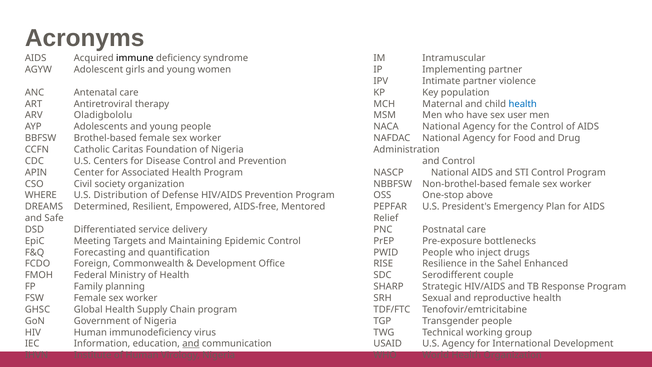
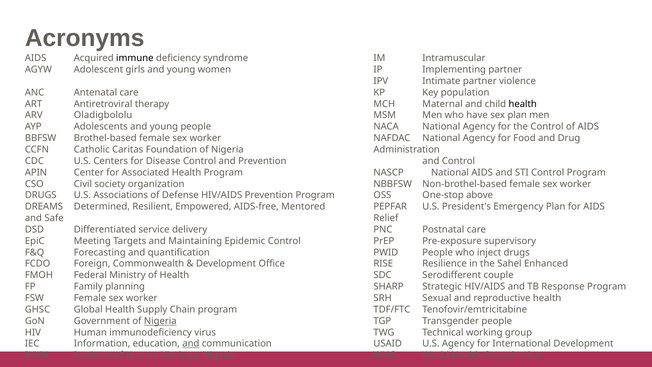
health colour: blue -> black (523, 104)
sex user: user -> plan (517, 115)
WHERE: WHERE -> DRUGS (41, 195)
Distribution: Distribution -> Associations (121, 195)
bottlenecks: bottlenecks -> supervisory (510, 241)
Nigeria underline: none -> present (160, 321)
